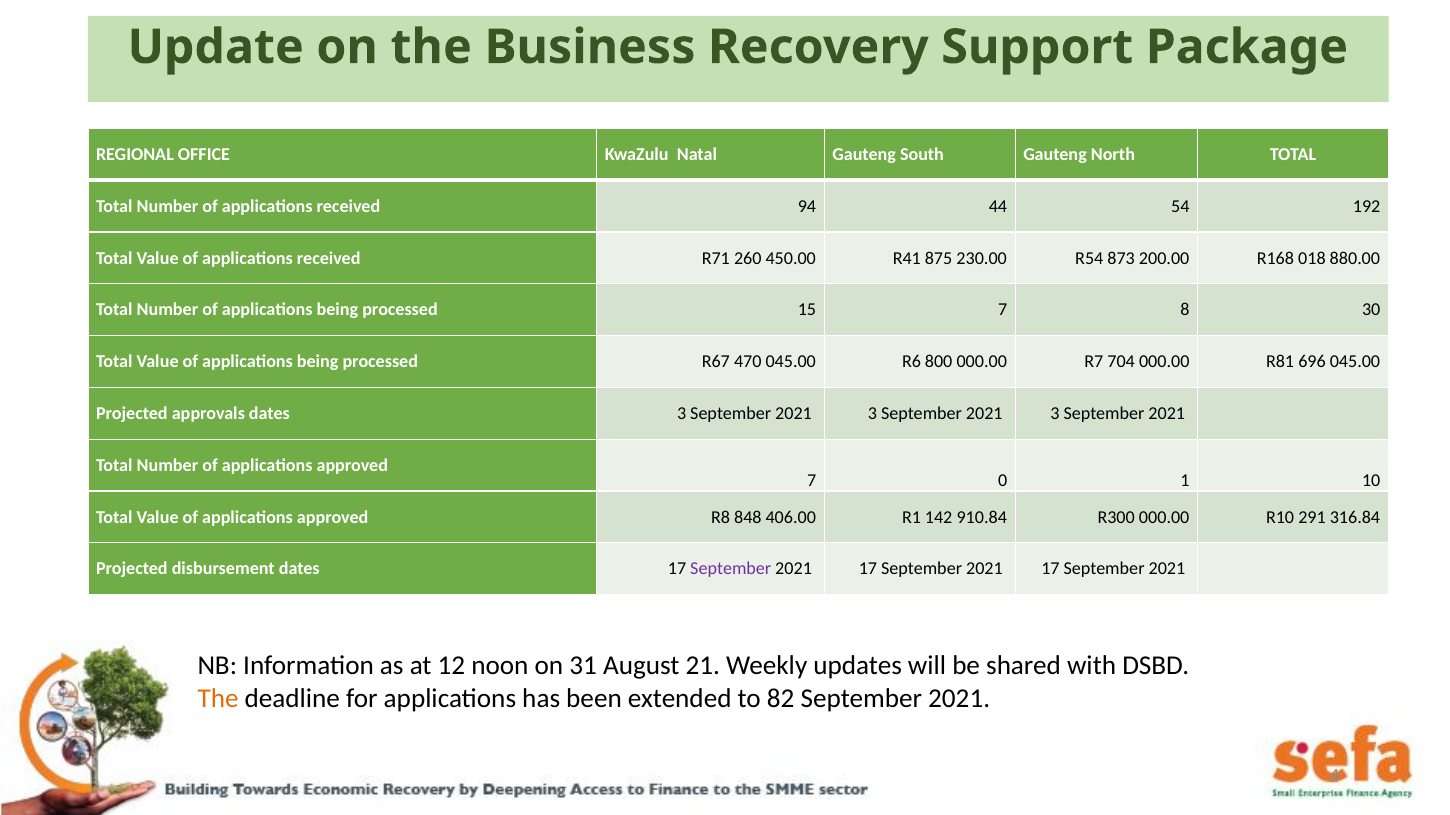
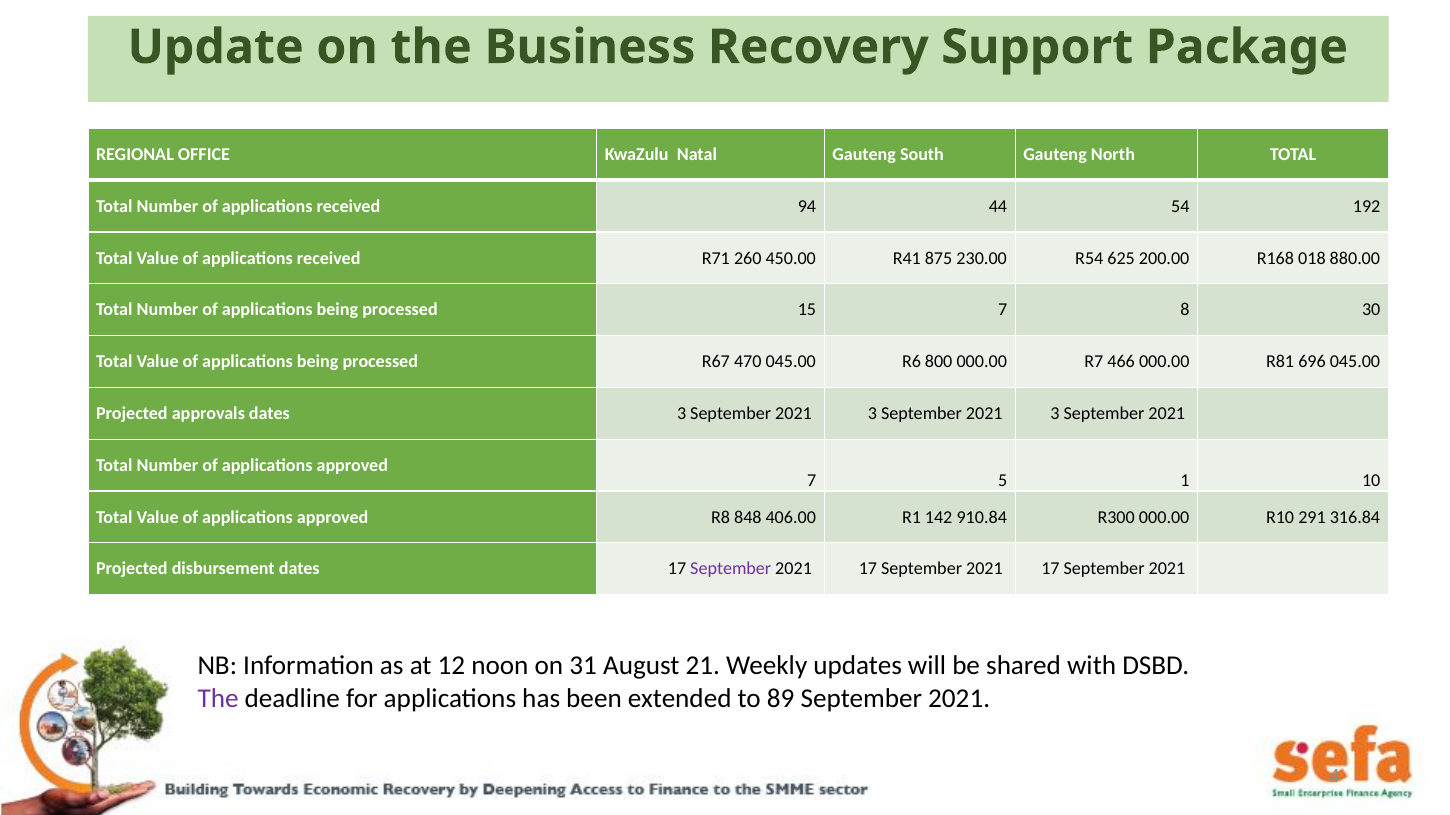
873: 873 -> 625 (1121, 258)
704: 704 -> 466 (1121, 362)
0: 0 -> 5 (1003, 481)
The colour: orange -> purple (218, 699)
82: 82 -> 89 (781, 699)
